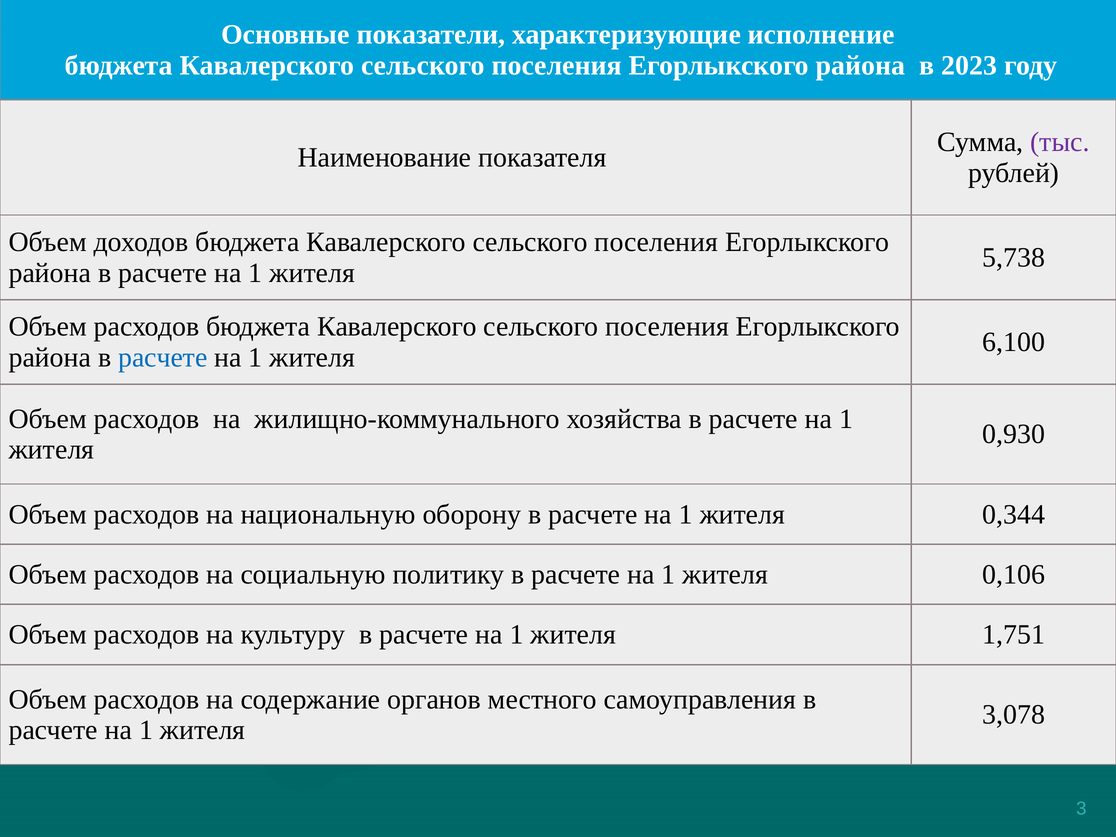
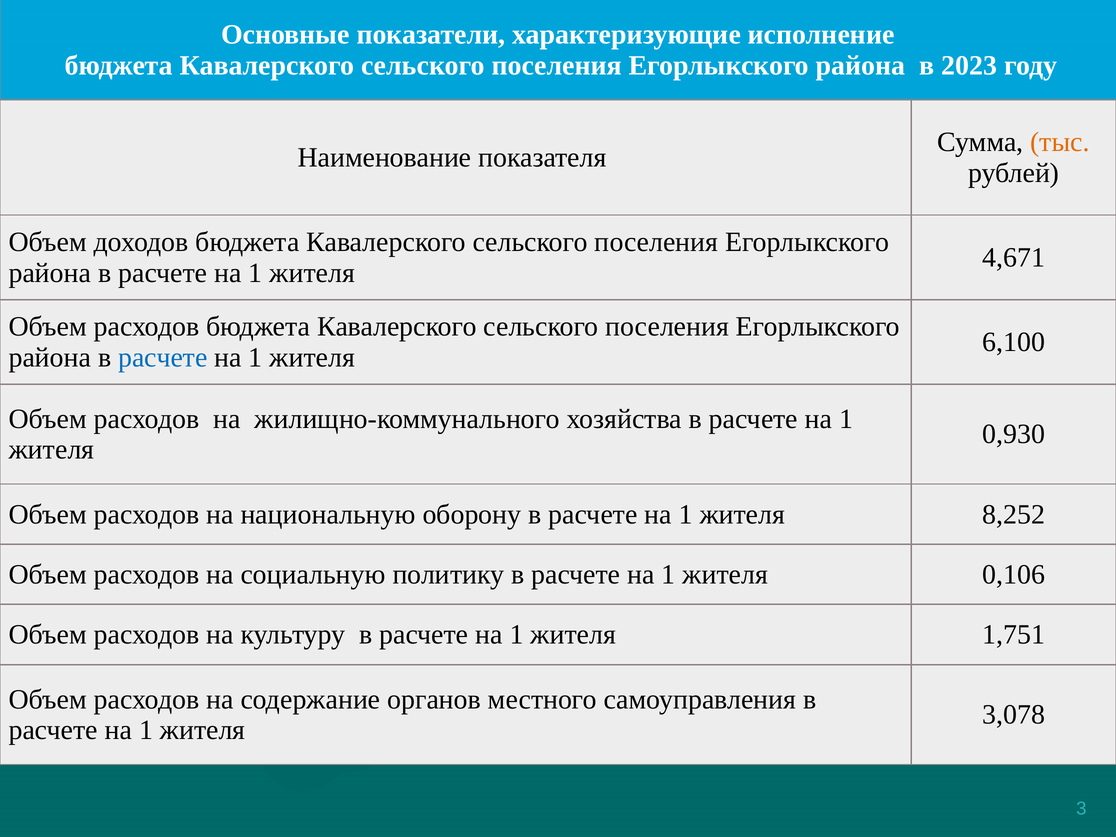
тыс colour: purple -> orange (1060, 142)
5,738: 5,738 -> 4,671 (1014, 258)
0,344: 0,344 -> 8,252 (1014, 514)
